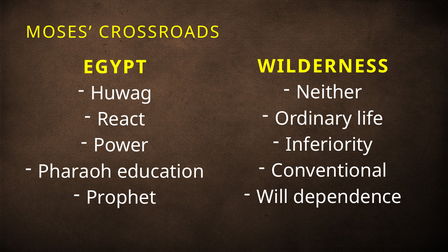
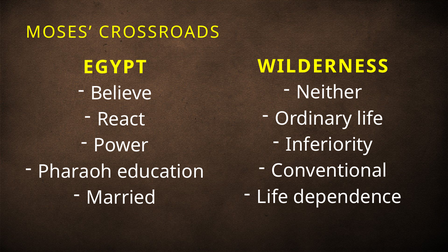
Huwag: Huwag -> Believe (121, 93)
Will: Will -> Life (272, 197)
Prophet: Prophet -> Married (121, 198)
